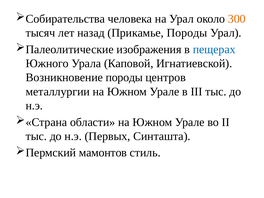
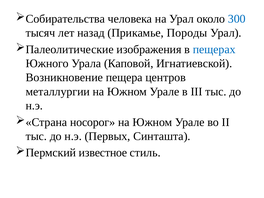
300 colour: orange -> blue (237, 19)
Возникновение породы: породы -> пещера (124, 78)
области: области -> носорог (93, 122)
мамонтов: мамонтов -> известное (103, 153)
